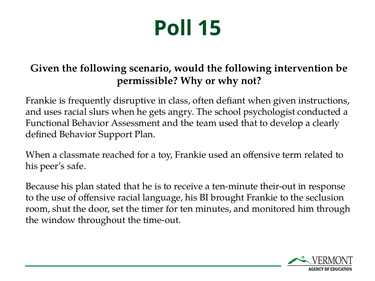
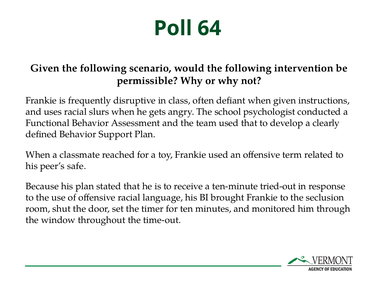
15: 15 -> 64 (209, 28)
their-out: their-out -> tried-out (278, 187)
